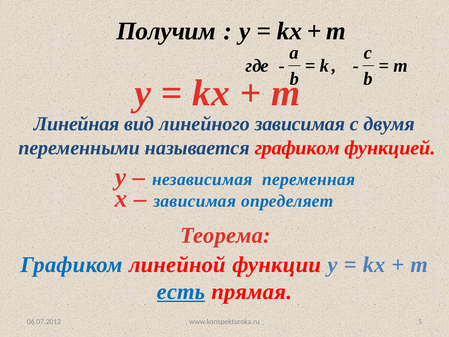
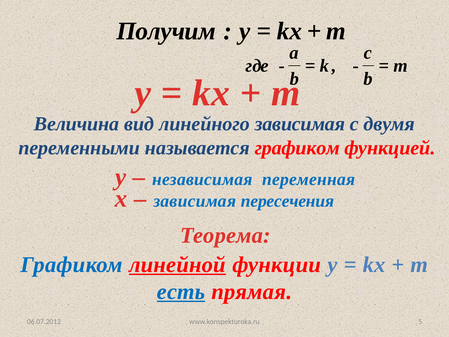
Линейная: Линейная -> Величина (77, 124)
определяет: определяет -> пересечения (287, 201)
линейной underline: none -> present (177, 265)
